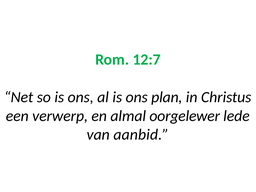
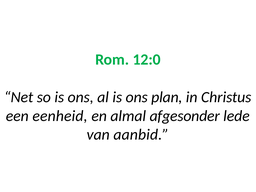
12:7: 12:7 -> 12:0 (147, 60)
verwerp: verwerp -> eenheid (60, 116)
oorgelewer: oorgelewer -> afgesonder (185, 116)
